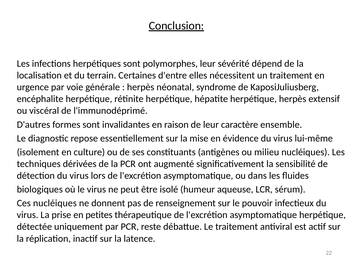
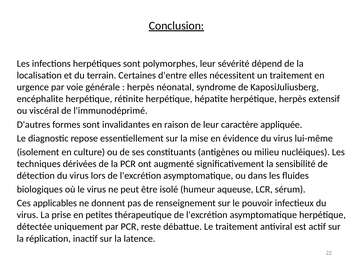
ensemble: ensemble -> appliquée (281, 124)
Ces nucléiques: nucléiques -> applicables (55, 203)
